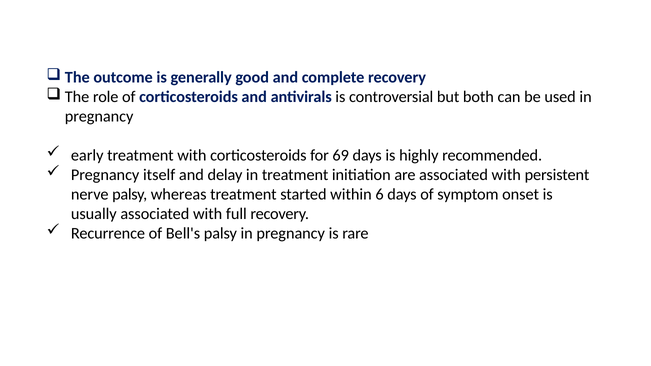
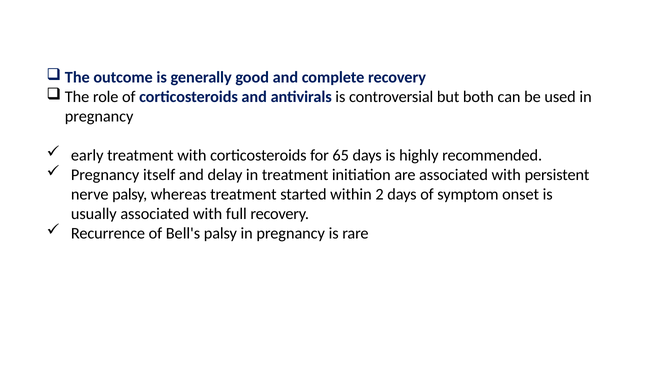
69: 69 -> 65 (341, 155)
6: 6 -> 2 (380, 195)
